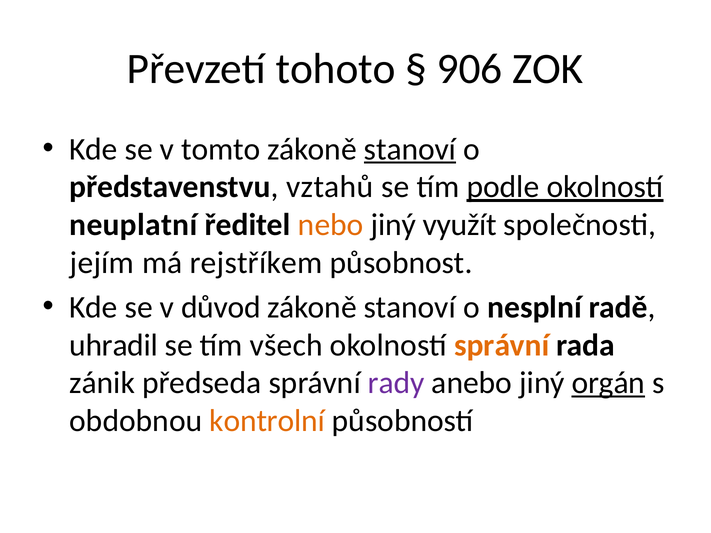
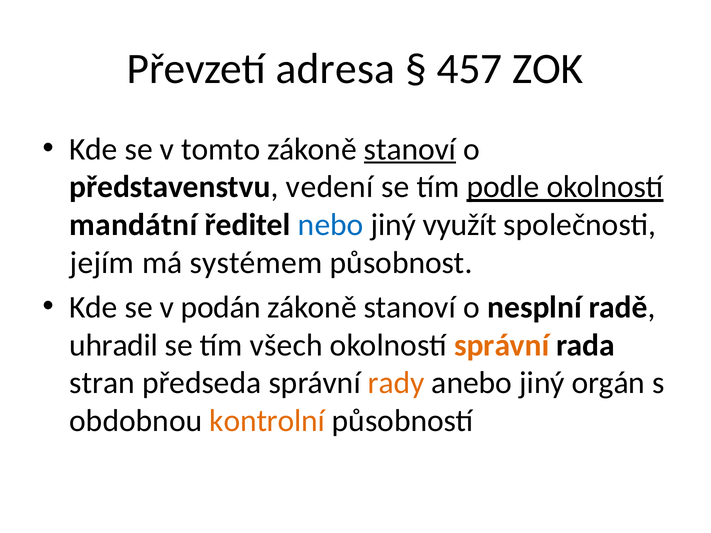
tohoto: tohoto -> adresa (335, 69)
906: 906 -> 457 (470, 69)
vztahů: vztahů -> vedení (330, 187)
neuplatní: neuplatní -> mandátní (133, 225)
nebo colour: orange -> blue (331, 225)
rejstříkem: rejstříkem -> systémem (256, 263)
důvod: důvod -> podán (221, 307)
zánik: zánik -> stran (102, 383)
rady colour: purple -> orange (396, 383)
orgán underline: present -> none (608, 383)
